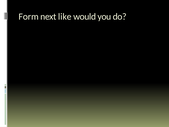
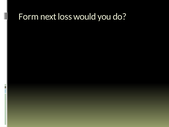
like: like -> loss (65, 17)
